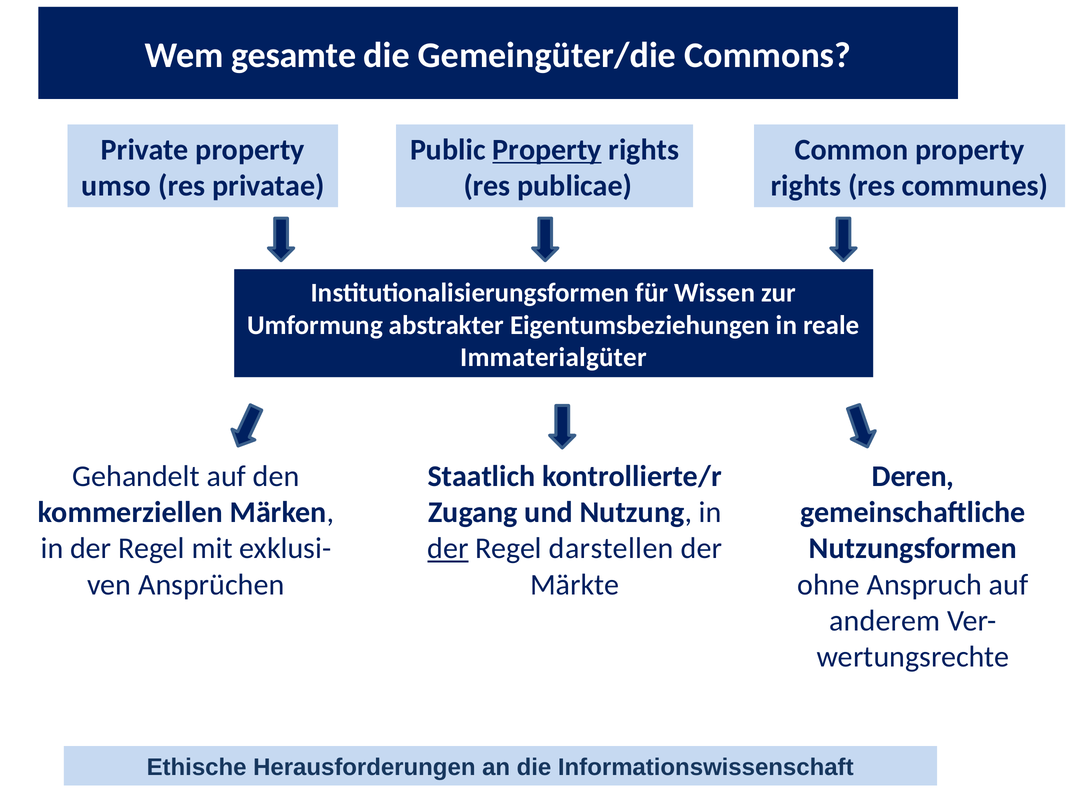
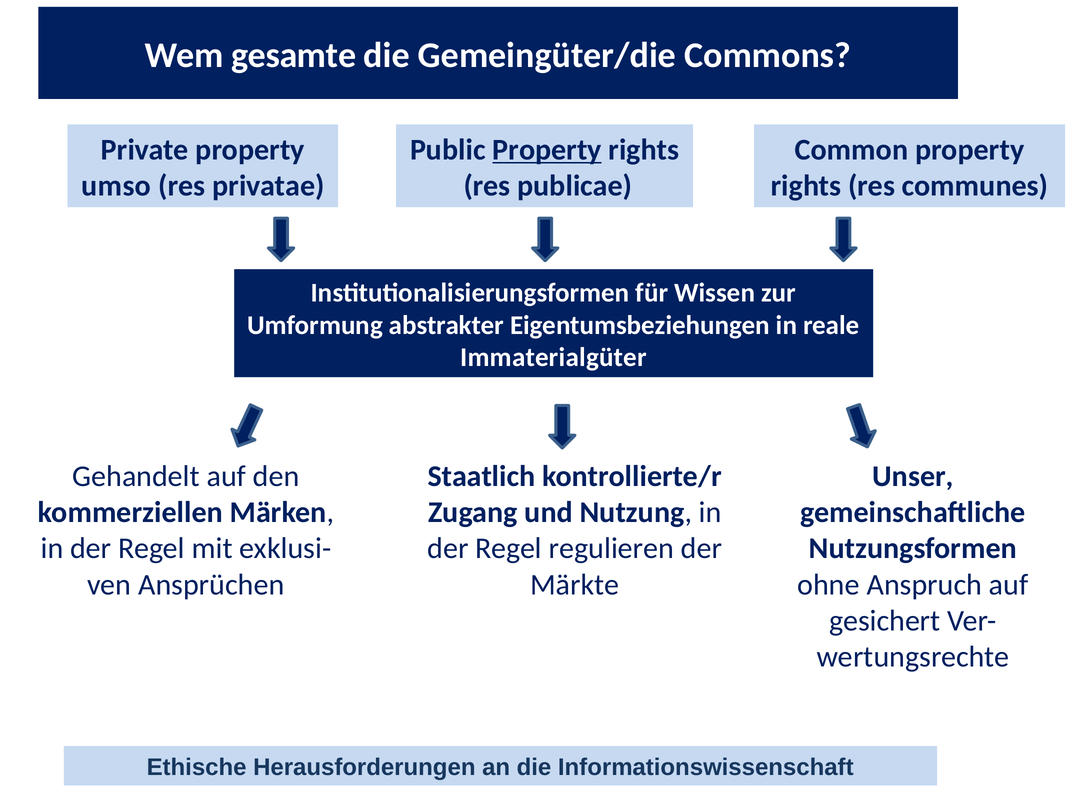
Deren: Deren -> Unser (913, 477)
der underline: present -> none (448, 549)
darstellen: darstellen -> regulieren (611, 549)
anderem: anderem -> gesichert (885, 621)
